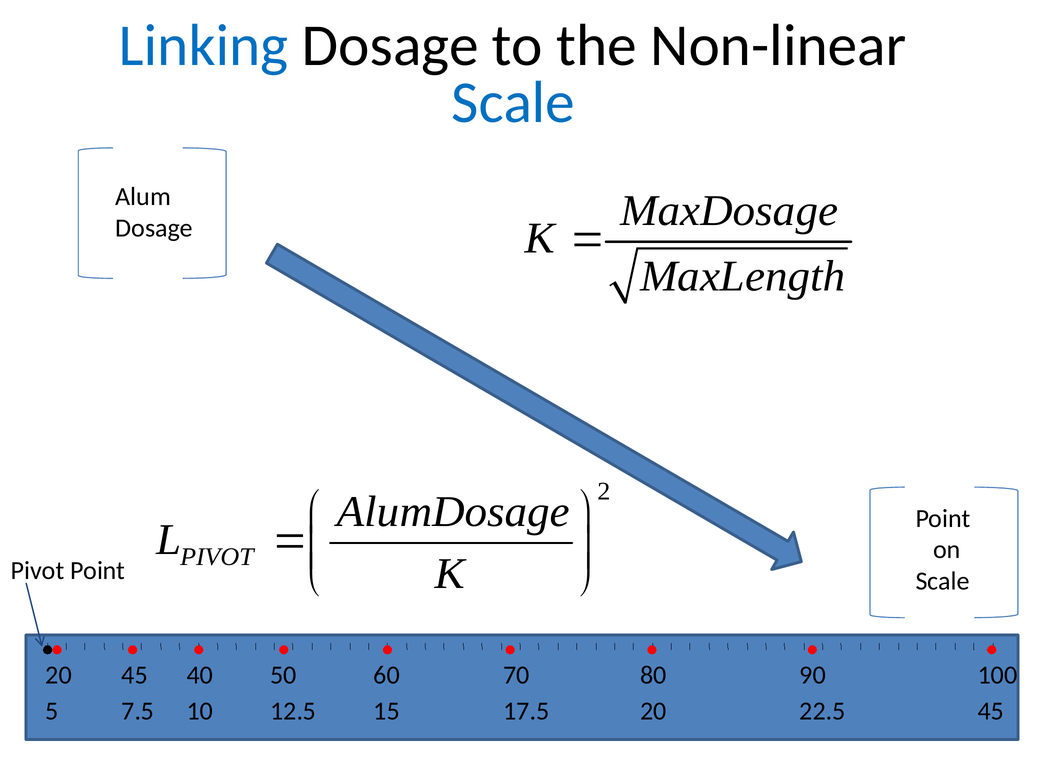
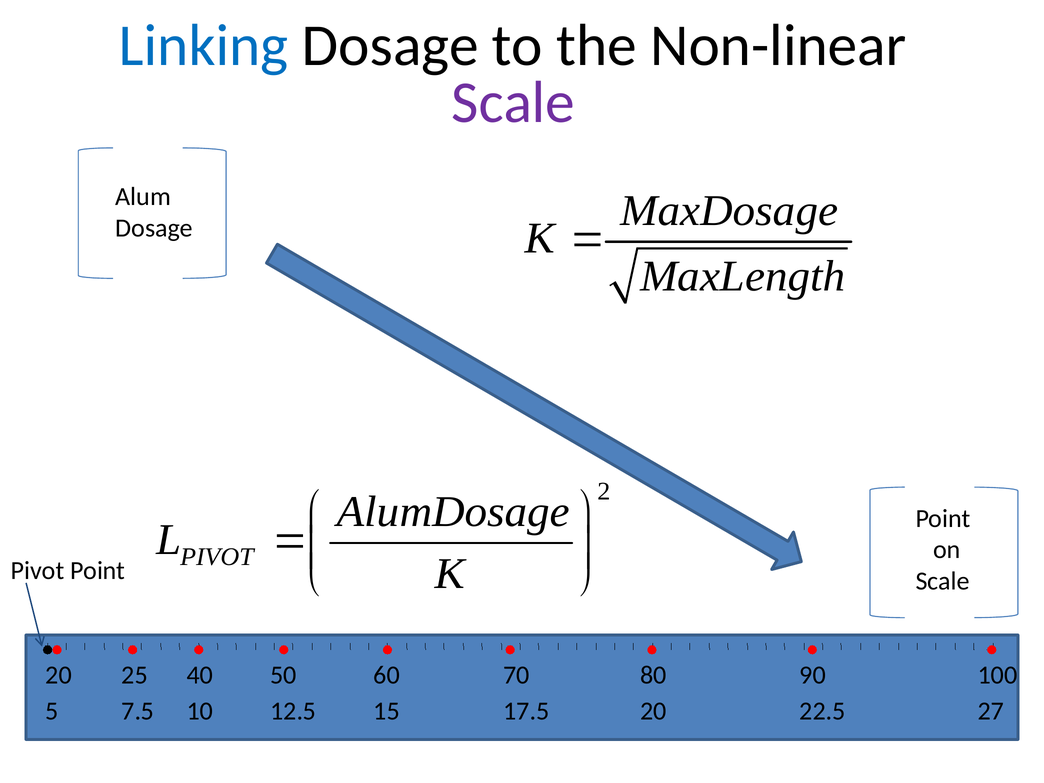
Scale colour: blue -> purple (513, 103)
20 45: 45 -> 25 (135, 675)
22.5 45: 45 -> 27 (991, 711)
